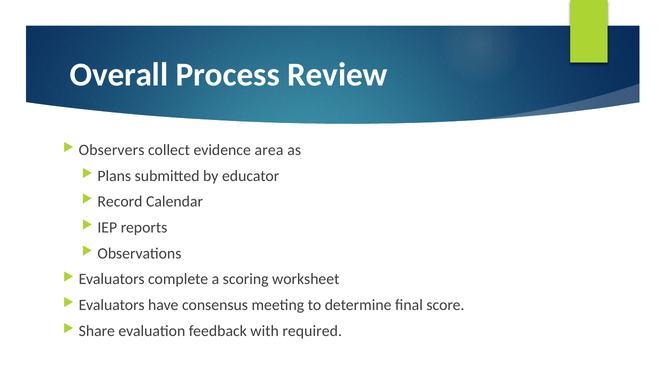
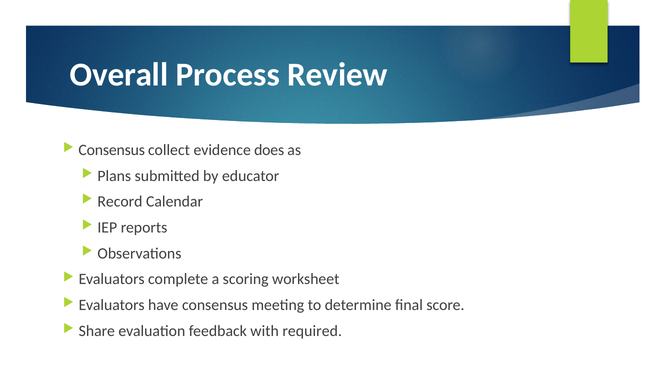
Observers: Observers -> Consensus (112, 150)
area: area -> does (269, 150)
